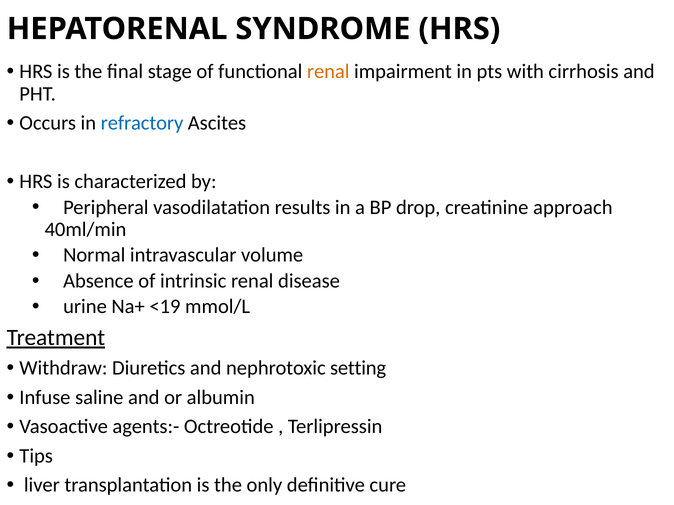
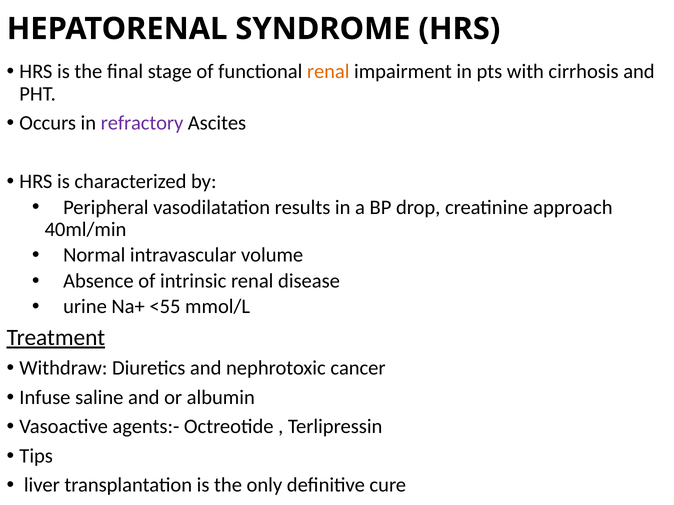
refractory colour: blue -> purple (142, 123)
<19: <19 -> <55 (165, 307)
setting: setting -> cancer (358, 368)
